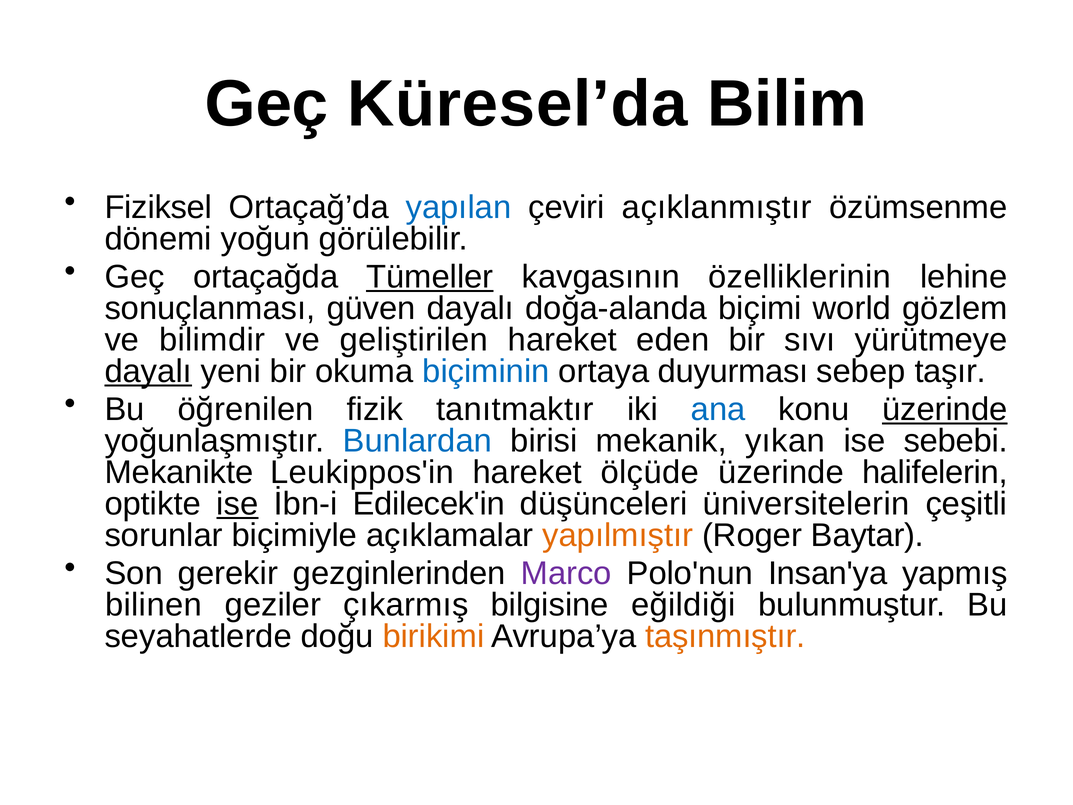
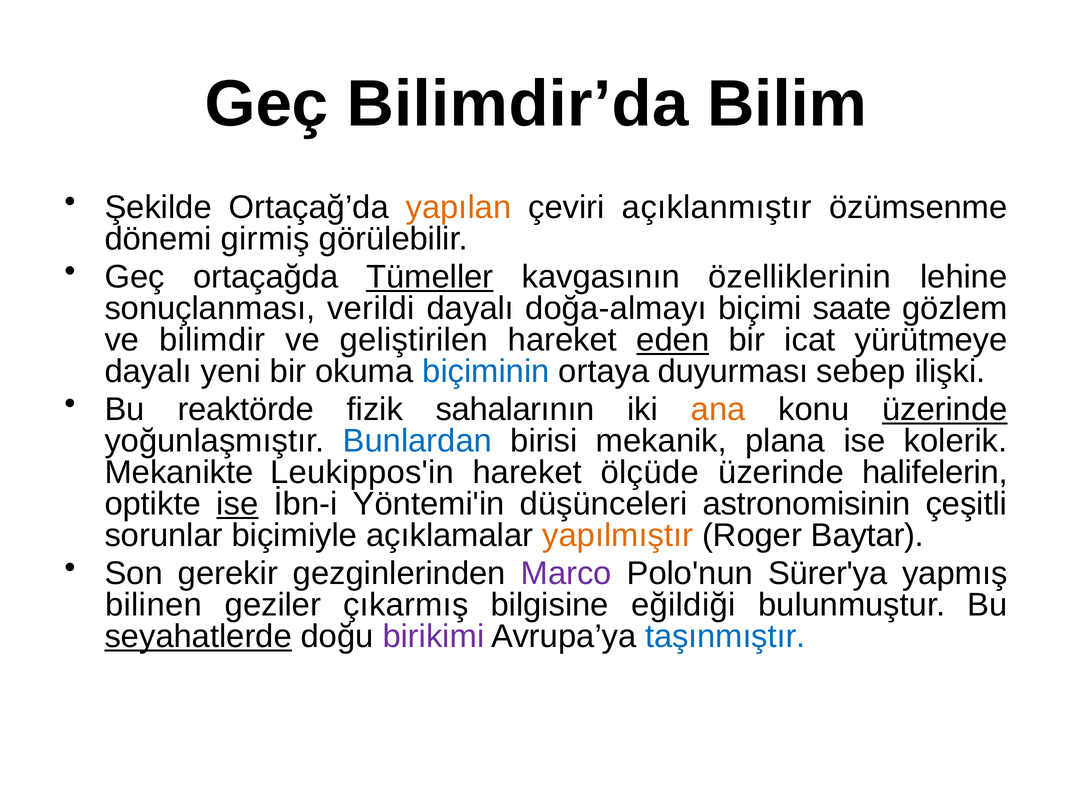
Küresel’da: Küresel’da -> Bilimdir’da (518, 104)
Fiziksel: Fiziksel -> Şekilde (158, 207)
yapılan colour: blue -> orange (458, 207)
yoğun: yoğun -> girmiş (265, 239)
güven: güven -> verildi (371, 308)
doğa-alanda: doğa-alanda -> doğa-almayı (616, 308)
world: world -> saate (852, 308)
eden underline: none -> present (673, 340)
sıvı: sıvı -> icat (810, 340)
dayalı underline: present -> none (148, 371)
taşır: taşır -> ilişki (950, 371)
öğrenilen: öğrenilen -> reaktörde (246, 409)
tanıtmaktır: tanıtmaktır -> sahalarının (515, 409)
ana colour: blue -> orange (718, 409)
yıkan: yıkan -> plana (785, 441)
sebebi: sebebi -> kolerik (956, 441)
Edilecek'in: Edilecek'in -> Yöntemi'in (429, 504)
üniversitelerin: üniversitelerin -> astronomisinin (807, 504)
Insan'ya: Insan'ya -> Sürer'ya (828, 573)
seyahatlerde underline: none -> present (198, 636)
birikimi colour: orange -> purple (433, 636)
taşınmıştır colour: orange -> blue (725, 636)
